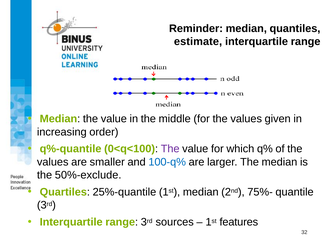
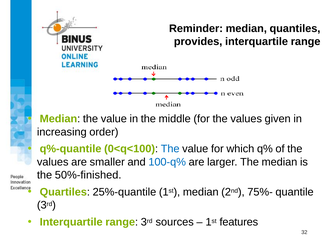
estimate: estimate -> provides (198, 42)
The colour: purple -> blue (170, 149)
50%-exclude: 50%-exclude -> 50%-finished (88, 175)
